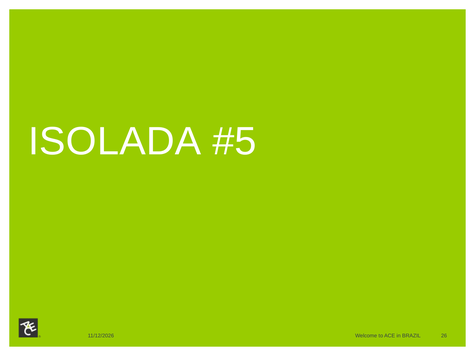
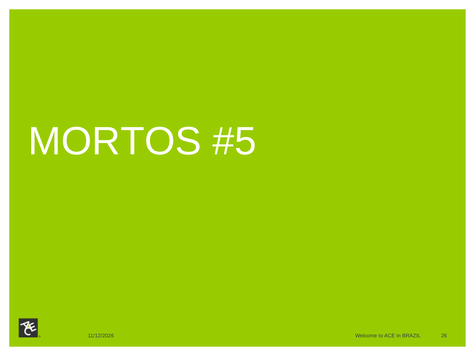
ISOLADA: ISOLADA -> MORTOS (115, 141)
